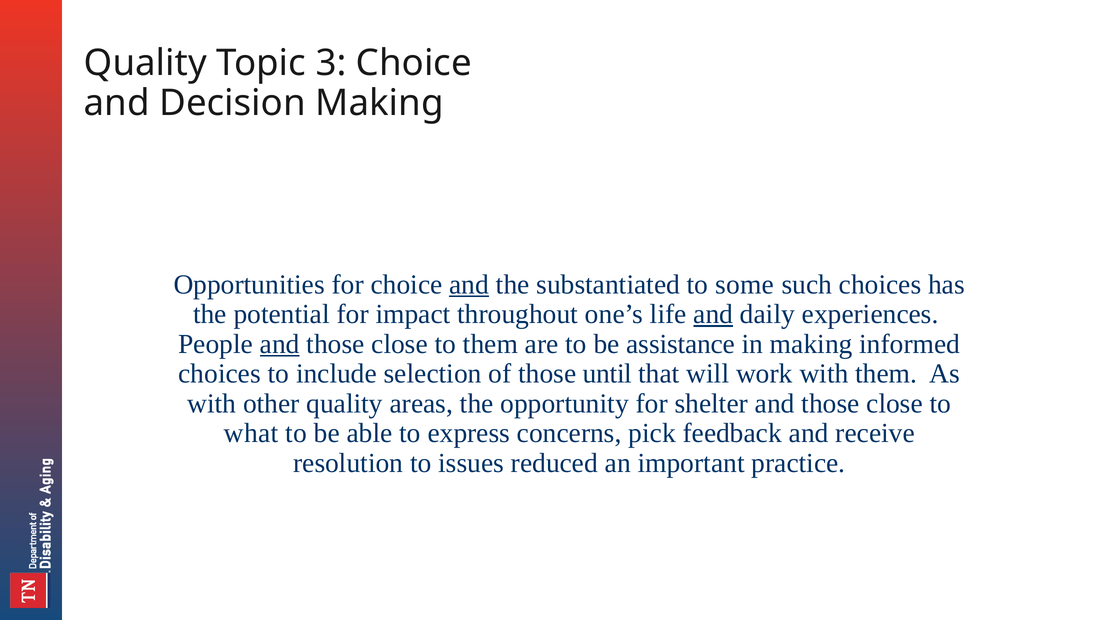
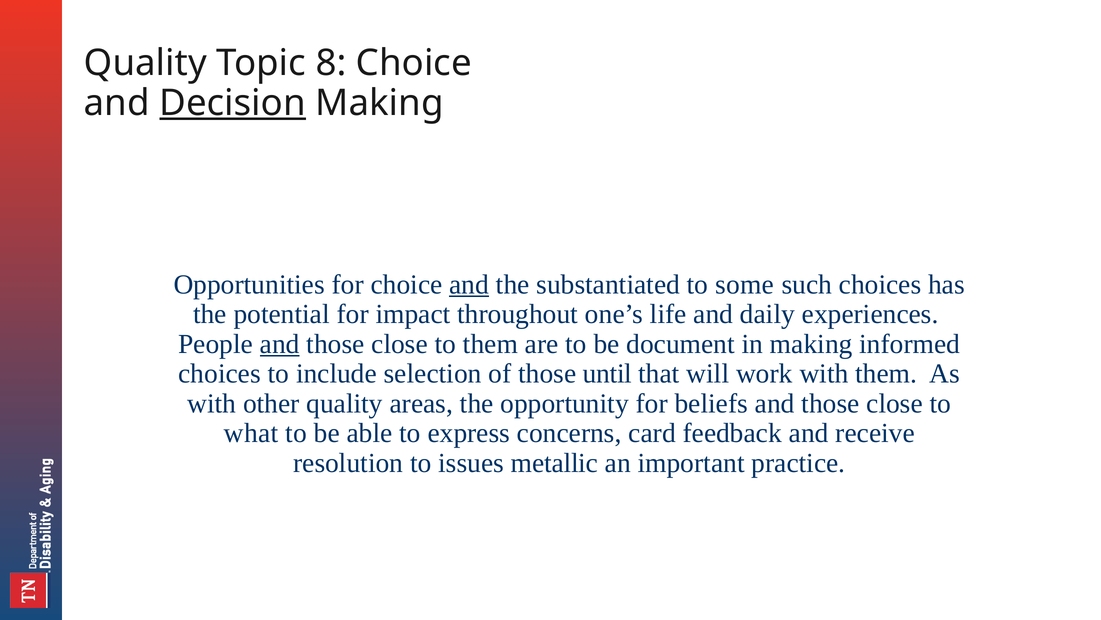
3: 3 -> 8 (331, 63)
Decision underline: none -> present (233, 103)
and underline: present -> none (713, 314)
assistance: assistance -> document (681, 344)
shelter: shelter -> beliefs (711, 403)
pick: pick -> card (652, 433)
reduced: reduced -> metallic (554, 462)
